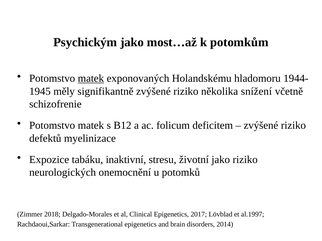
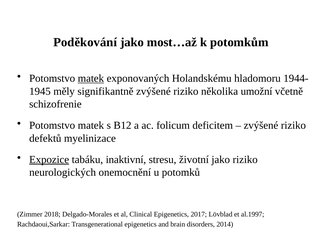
Psychickým: Psychickým -> Poděkování (85, 42)
snížení: snížení -> umožní (257, 91)
Expozice underline: none -> present (49, 160)
